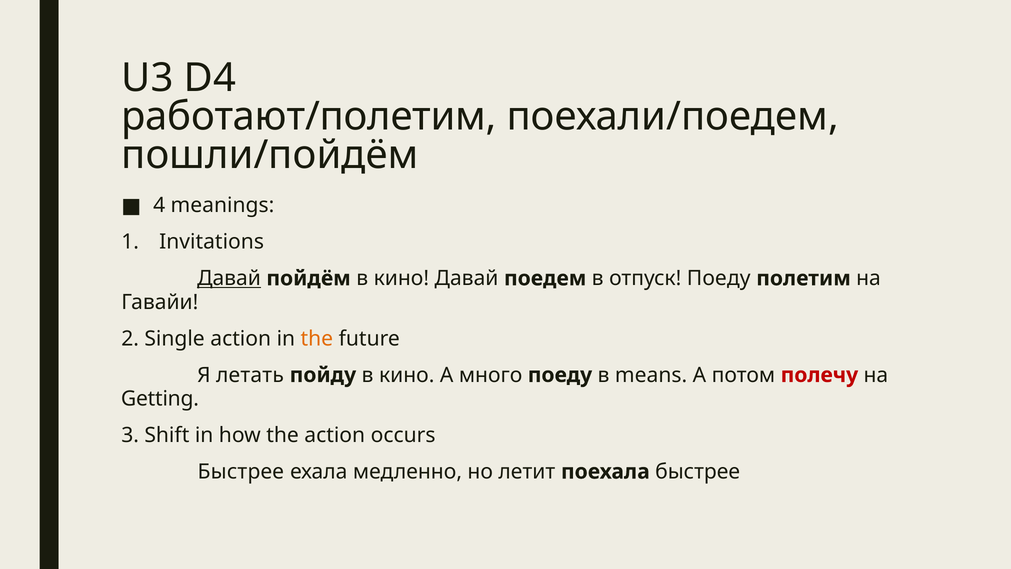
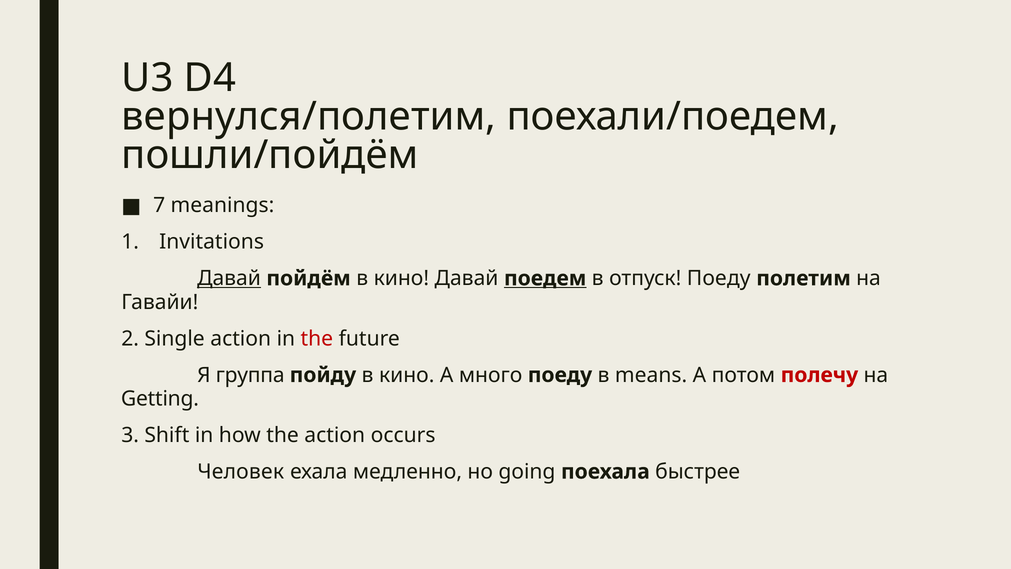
работают/полетим: работают/полетим -> вернулся/полетим (309, 117)
4: 4 -> 7 (159, 205)
поедем underline: none -> present (545, 278)
the colour: orange -> red (317, 338)
летать: летать -> группа (250, 375)
Быстрее: Быстрее -> Человек (241, 471)
летит: летит -> going (527, 471)
